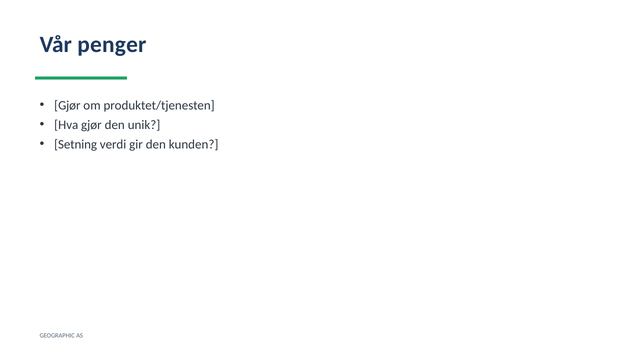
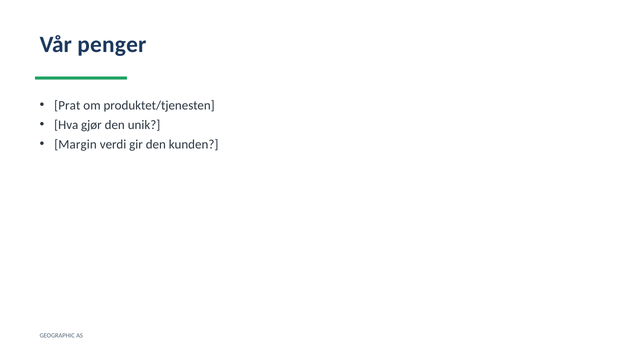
Gjør: Gjør -> Prat (67, 106)
Setning: Setning -> Margin (76, 144)
